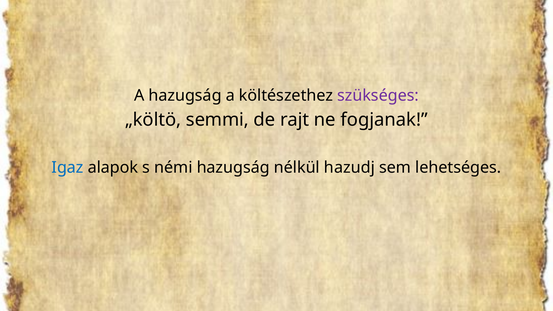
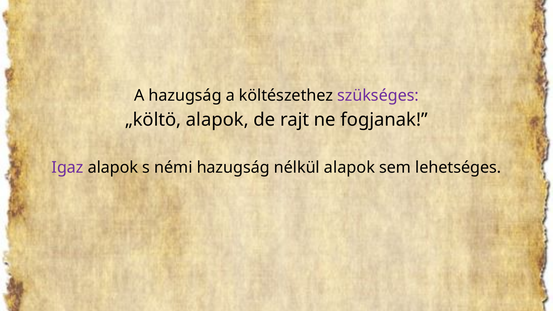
„költö semmi: semmi -> alapok (217, 120)
Igaz colour: blue -> purple (68, 168)
nélkül hazudj: hazudj -> alapok (349, 168)
